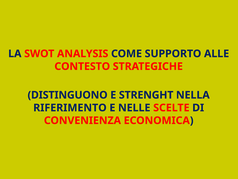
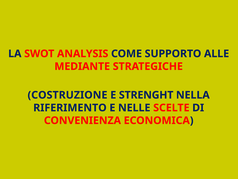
CONTESTO: CONTESTO -> MEDIANTE (82, 66)
DISTINGUONO: DISTINGUONO -> COSTRUZIONE (67, 95)
